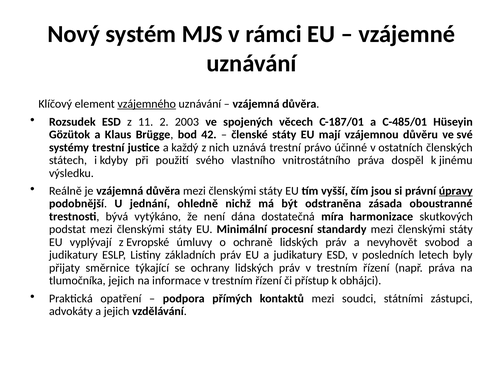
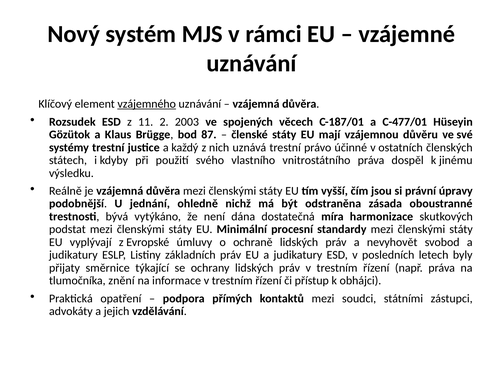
C-485/01: C-485/01 -> C-477/01 (405, 122)
42: 42 -> 87 (209, 135)
úpravy underline: present -> none (456, 191)
tlumočníka jejich: jejich -> znění (121, 281)
